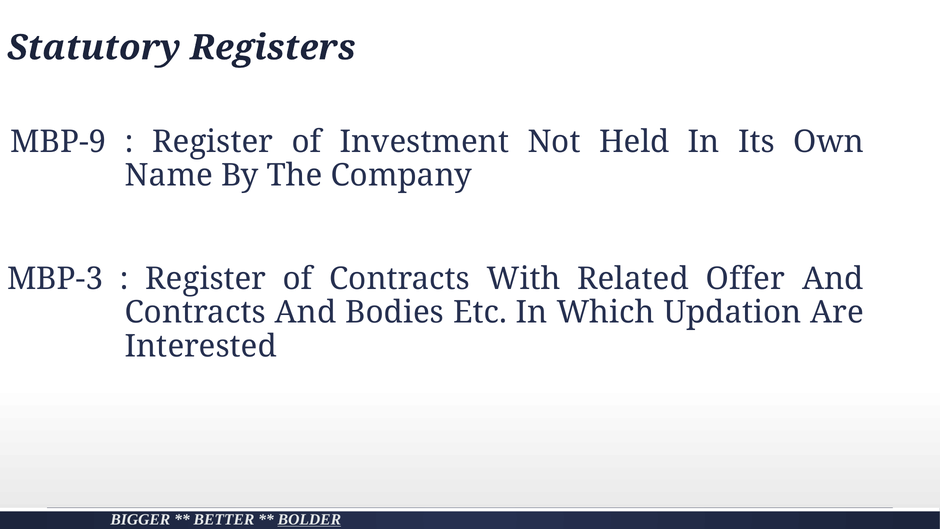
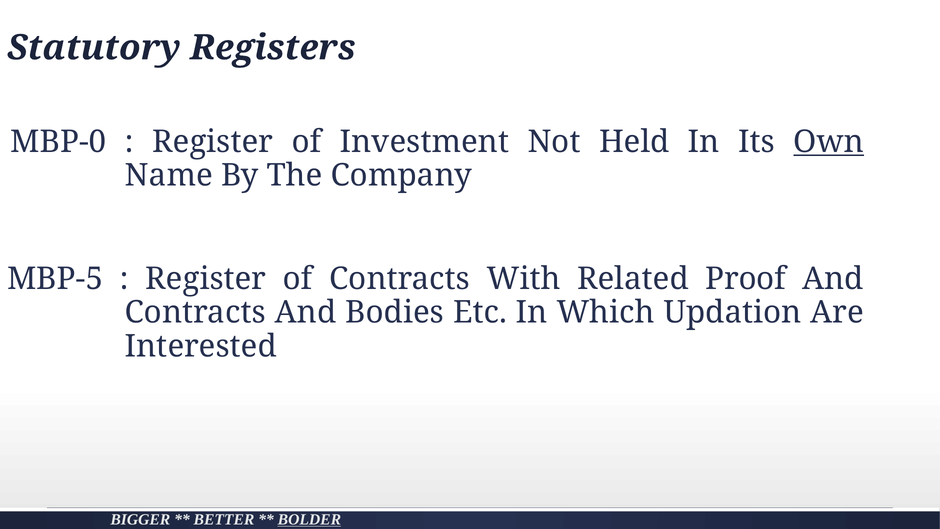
MBP-9: MBP-9 -> MBP-0 (58, 142)
Own underline: none -> present (829, 142)
MBP-3: MBP-3 -> MBP-5 (55, 279)
Offer: Offer -> Proof (746, 279)
